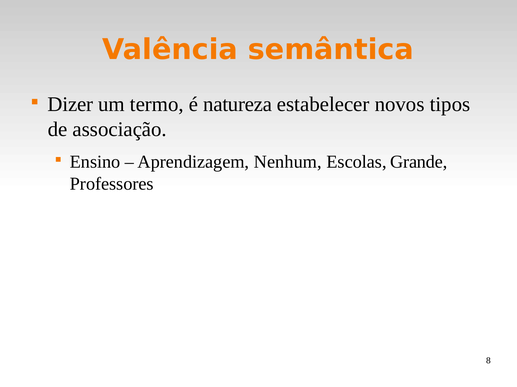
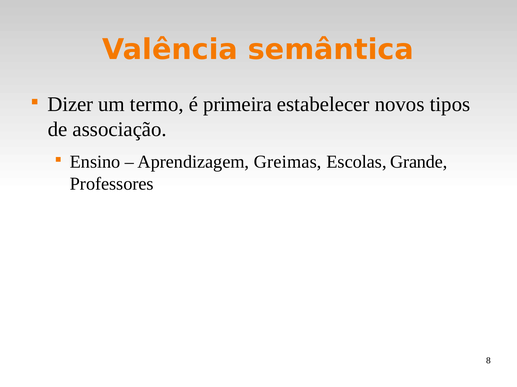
natureza: natureza -> primeira (238, 105)
Nenhum: Nenhum -> Greimas (288, 162)
